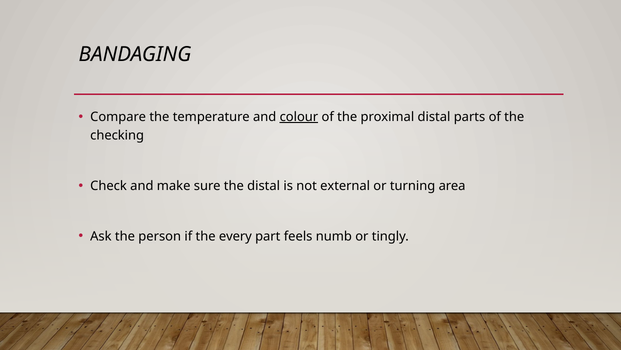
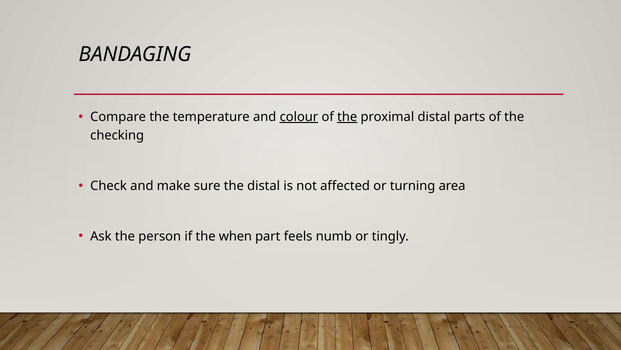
the underline: none -> present (347, 117)
external: external -> affected (345, 186)
every: every -> when (235, 236)
